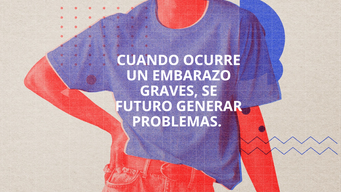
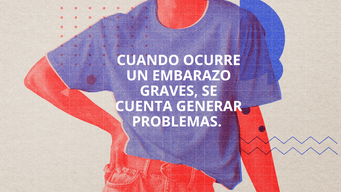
FUTURO: FUTURO -> CUENTA (144, 106)
